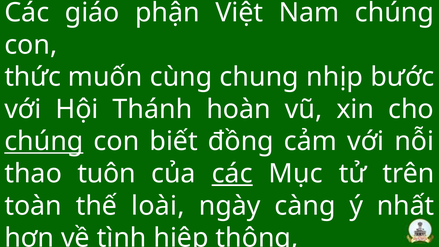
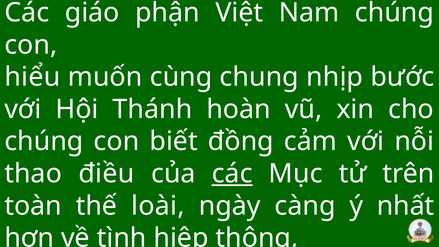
thức: thức -> hiểu (32, 77)
chúng underline: present -> none (44, 141)
tuôn: tuôn -> điều (106, 174)
